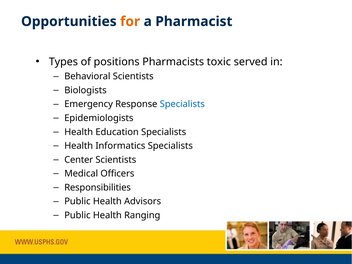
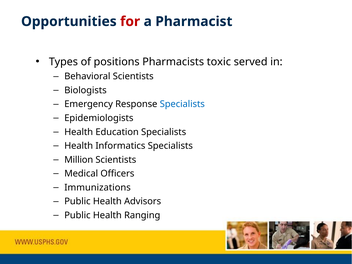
for colour: orange -> red (130, 21)
Center: Center -> Million (79, 160)
Responsibilities: Responsibilities -> Immunizations (98, 187)
